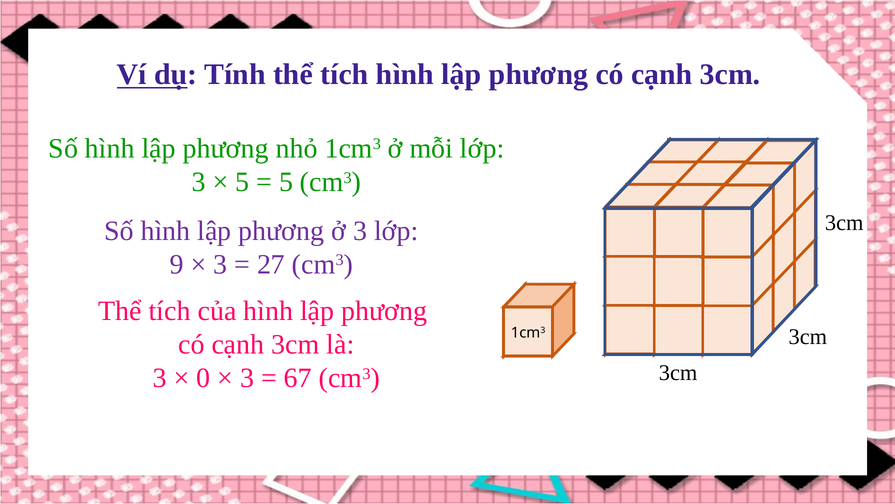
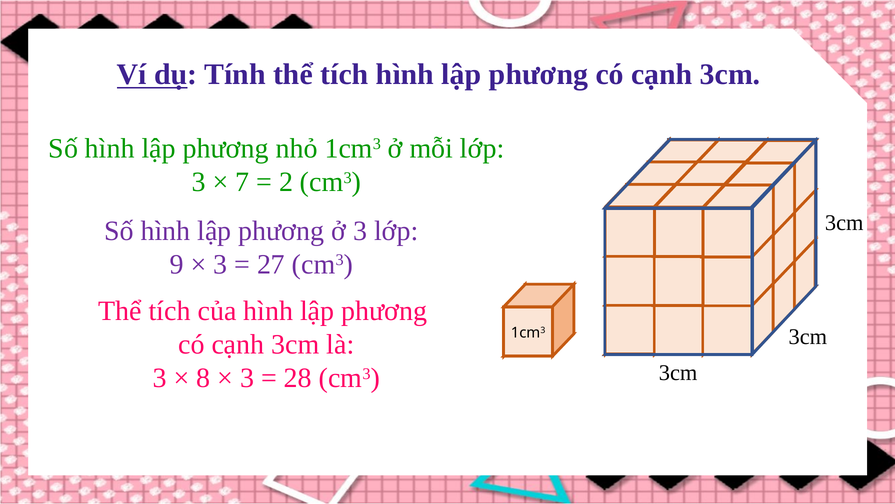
5: 5 -> 7 (242, 182)
5: 5 -> 2 (286, 182)
0: 0 -> 8 (203, 378)
67: 67 -> 28 (298, 378)
